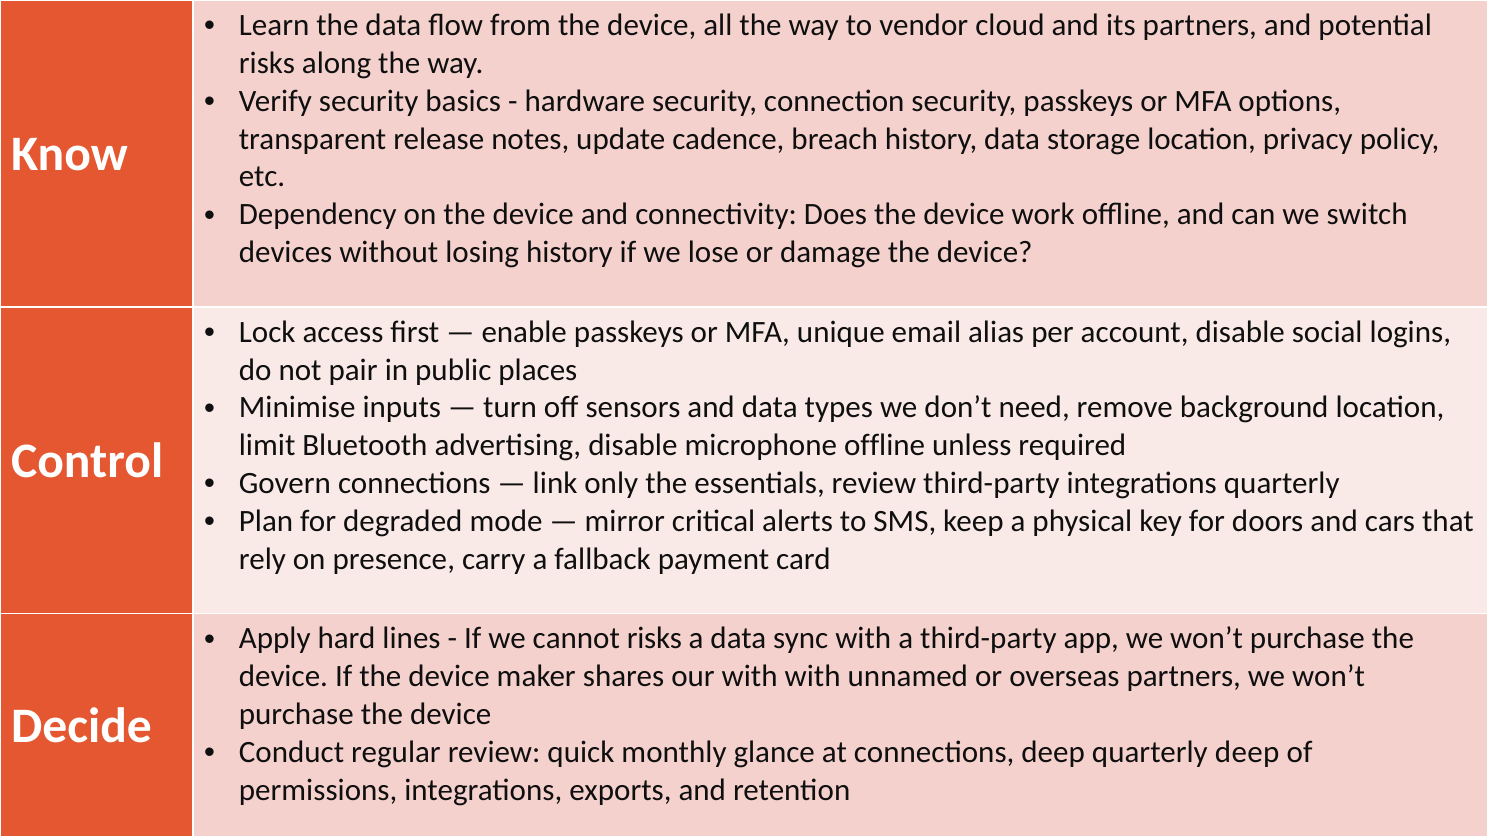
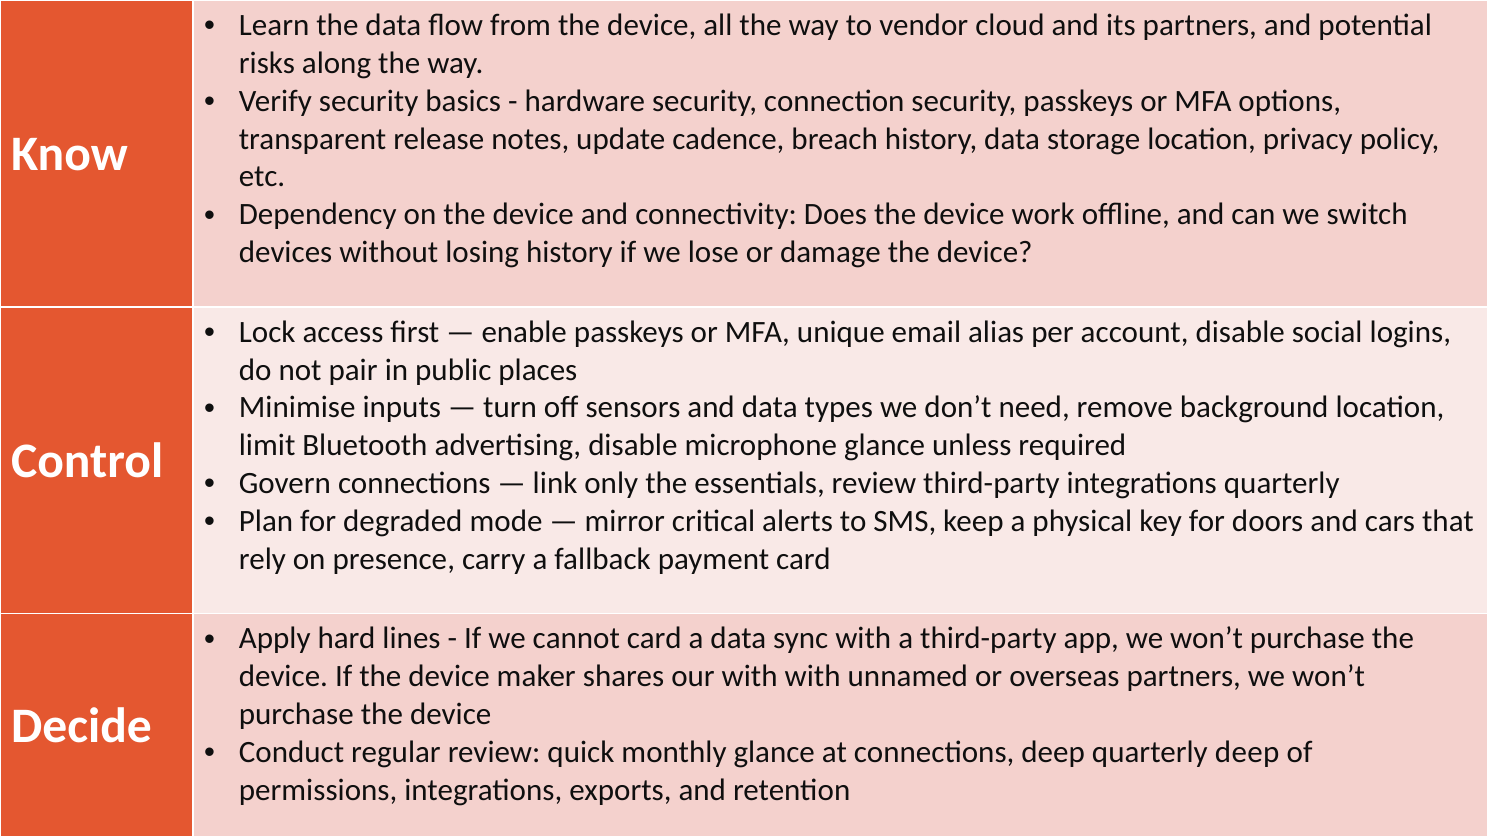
microphone offline: offline -> glance (885, 446)
cannot risks: risks -> card (654, 639)
